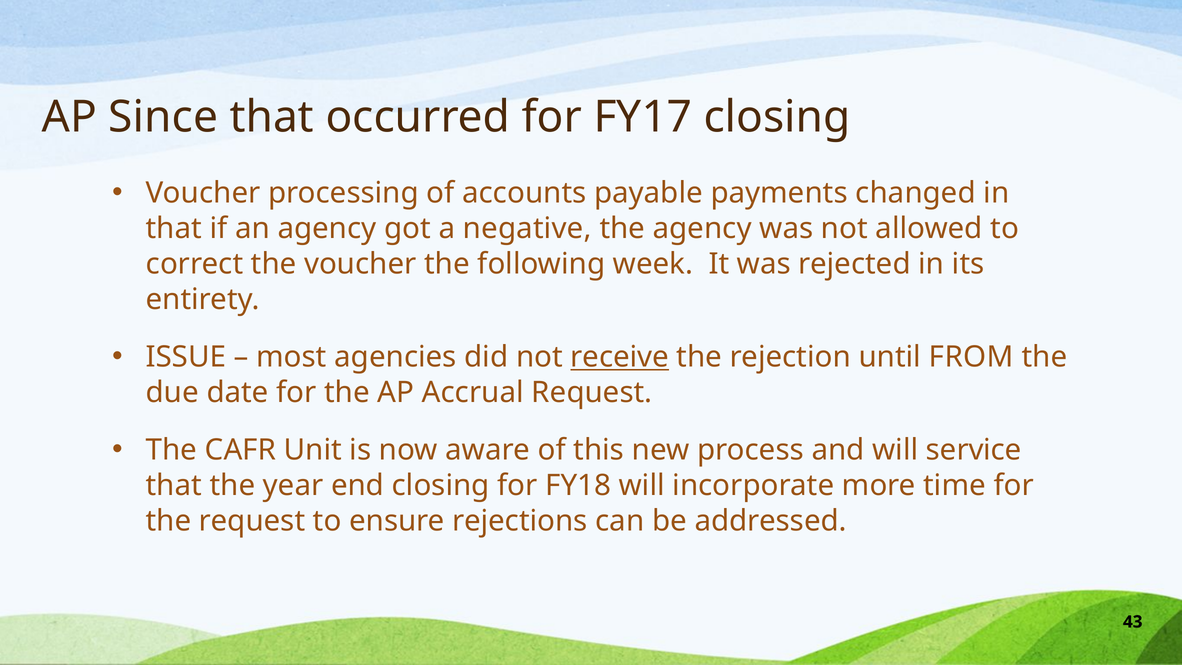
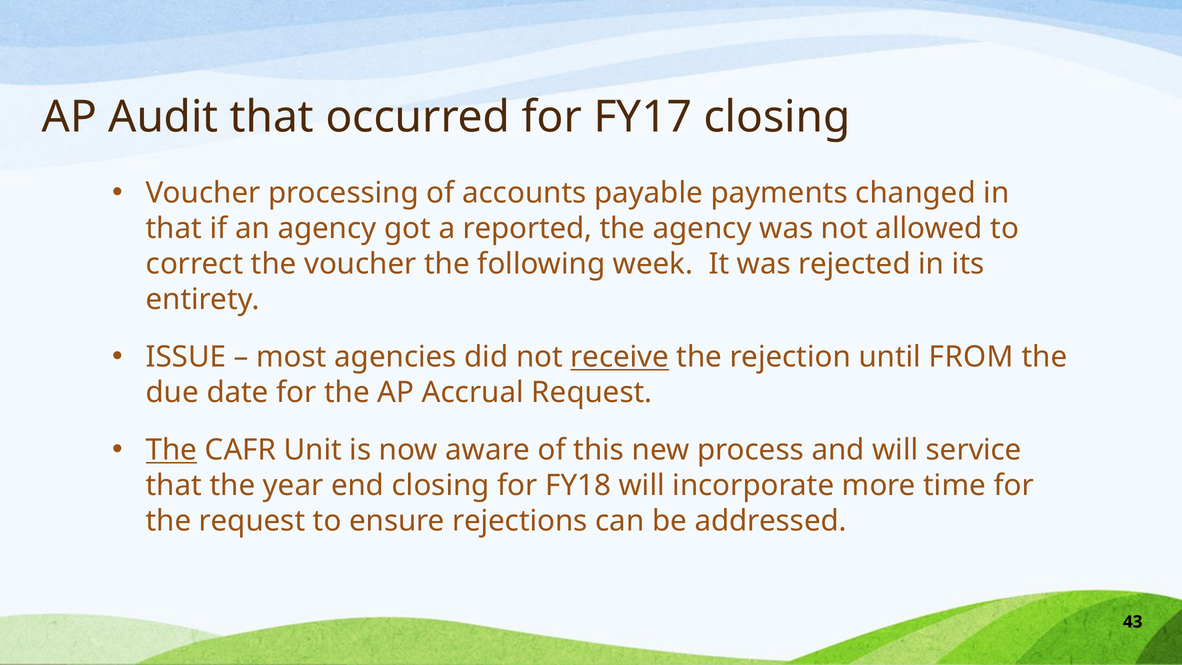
Since: Since -> Audit (163, 117)
negative: negative -> reported (527, 228)
The underline: none -> present (171, 450)
